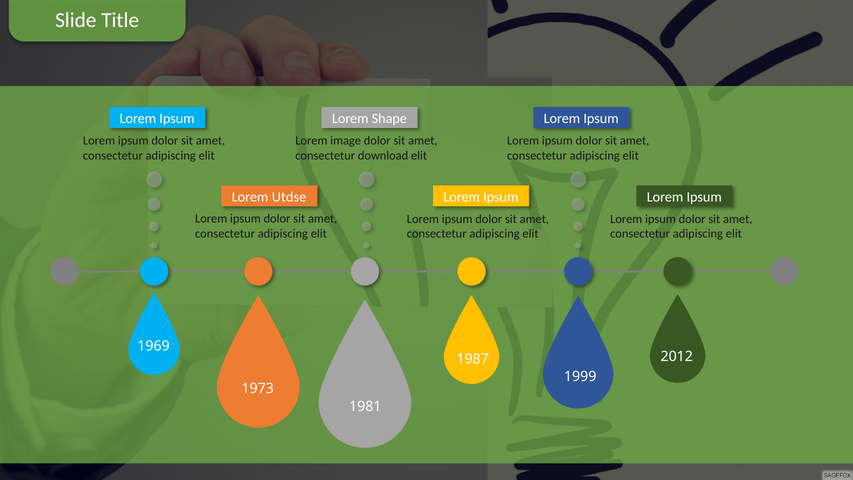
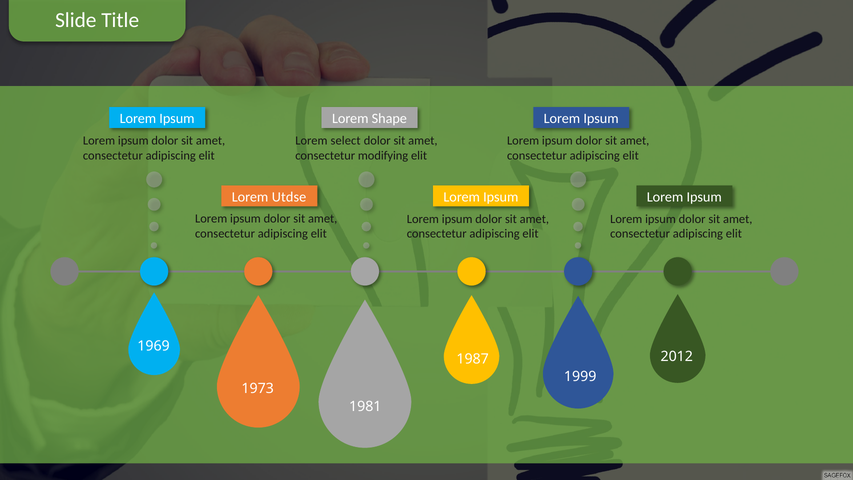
image: image -> select (346, 141)
download: download -> modifying (383, 155)
